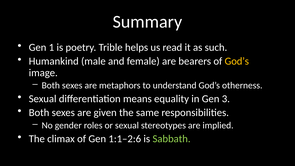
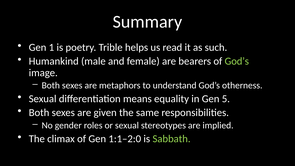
God’s colour: yellow -> light green (237, 61)
3: 3 -> 5 (226, 99)
1:1–2:6: 1:1–2:6 -> 1:1–2:0 (125, 139)
